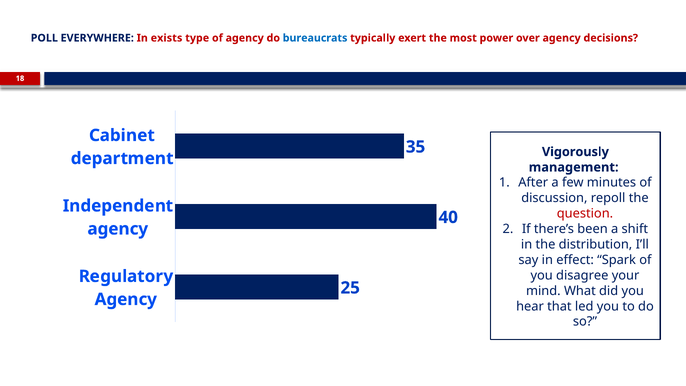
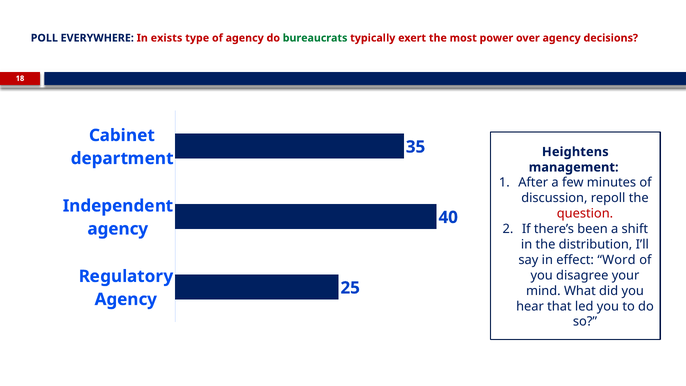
bureaucrats colour: blue -> green (315, 38)
Vigorously: Vigorously -> Heightens (575, 152)
Spark: Spark -> Word (617, 260)
